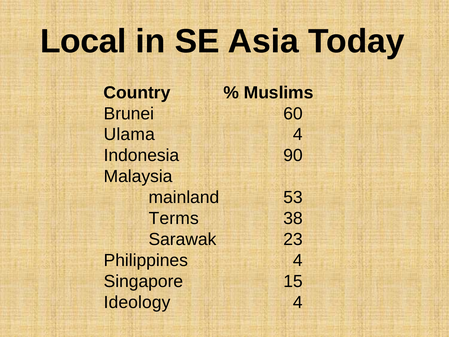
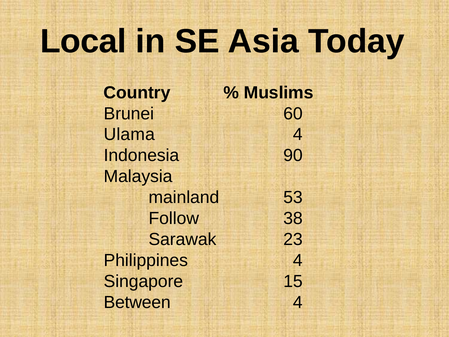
Terms: Terms -> Follow (174, 218)
Ideology: Ideology -> Between (137, 302)
